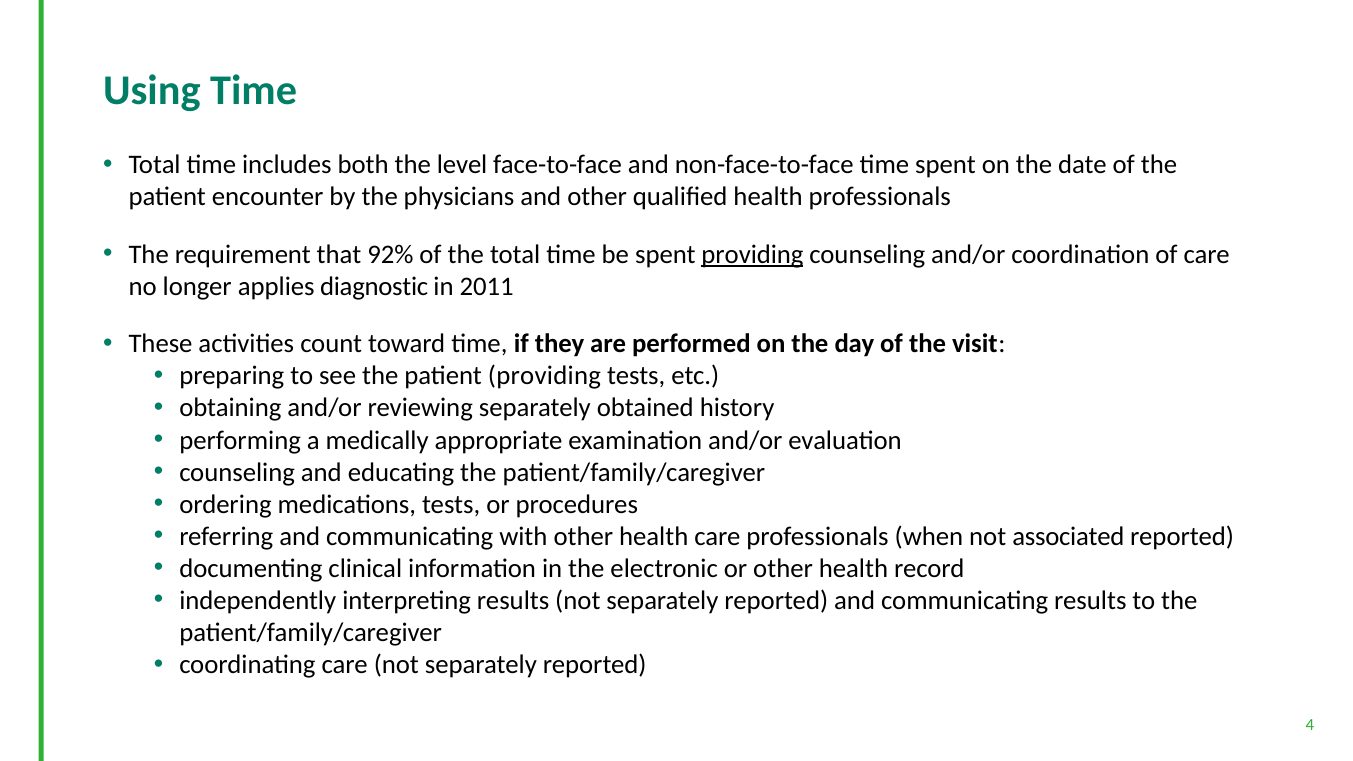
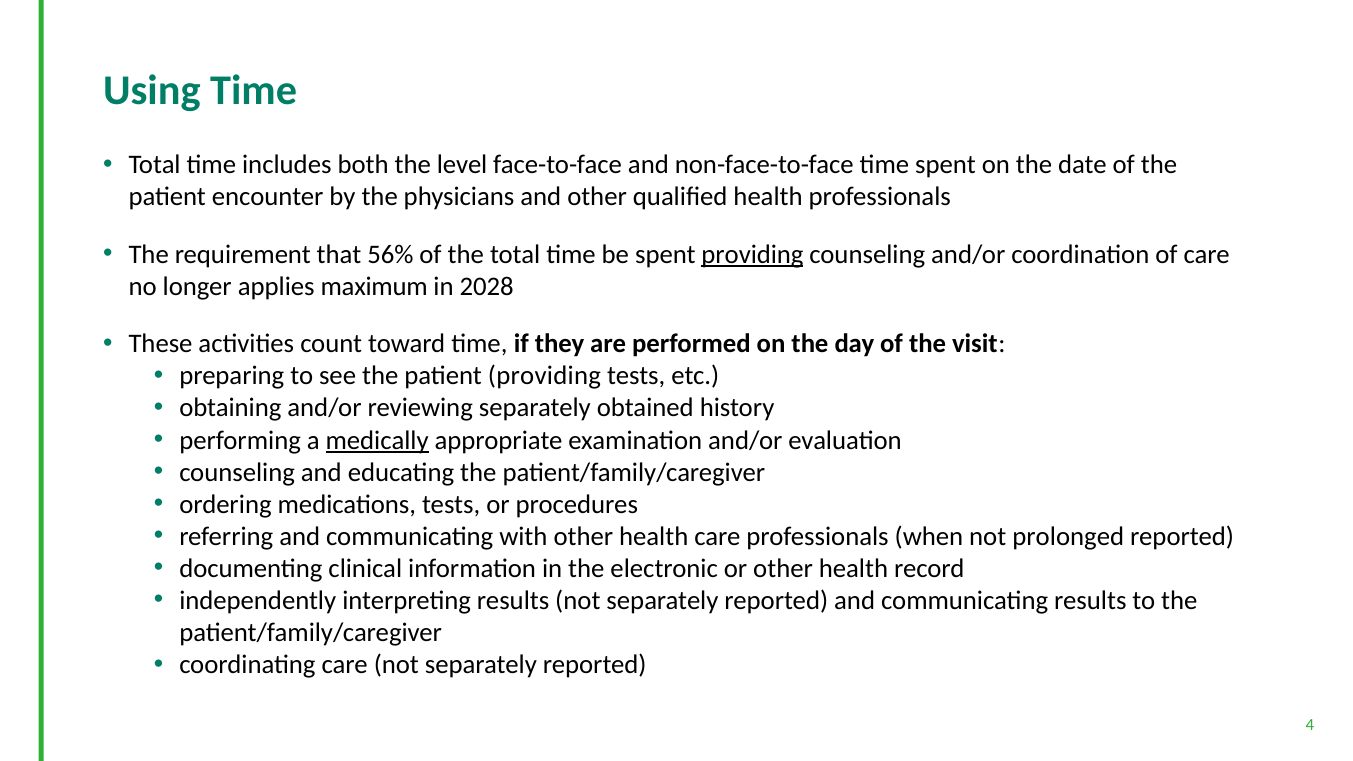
92%: 92% -> 56% (390, 254)
diagnostic: diagnostic -> maximum (374, 287)
2011: 2011 -> 2028 (487, 287)
medically underline: none -> present (377, 440)
associated: associated -> prolonged (1068, 536)
